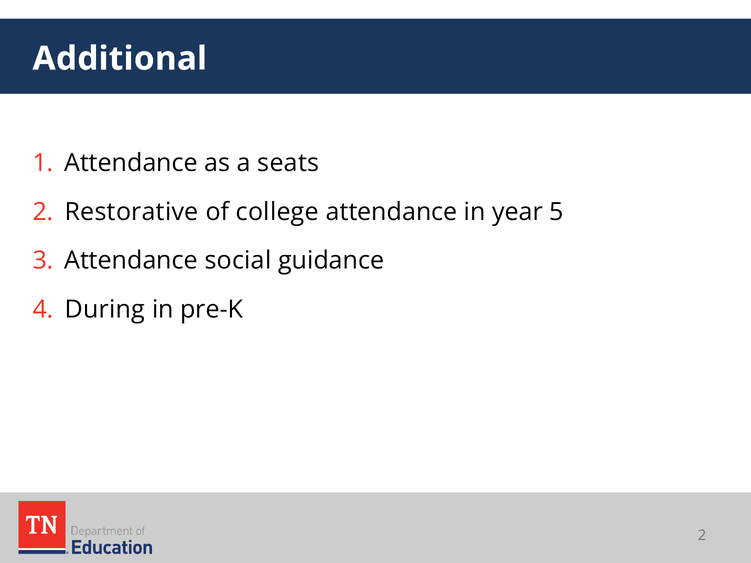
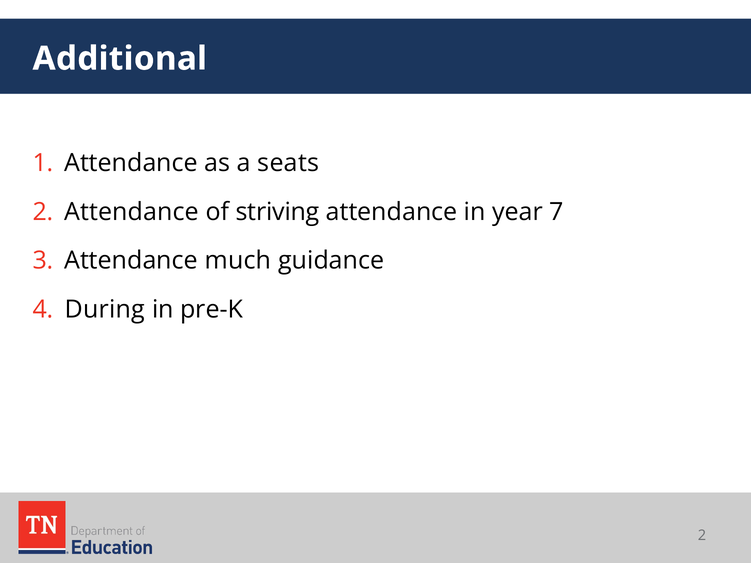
2 Restorative: Restorative -> Attendance (132, 212)
college: college -> striving (278, 212)
5: 5 -> 7 (557, 212)
social: social -> much (238, 261)
